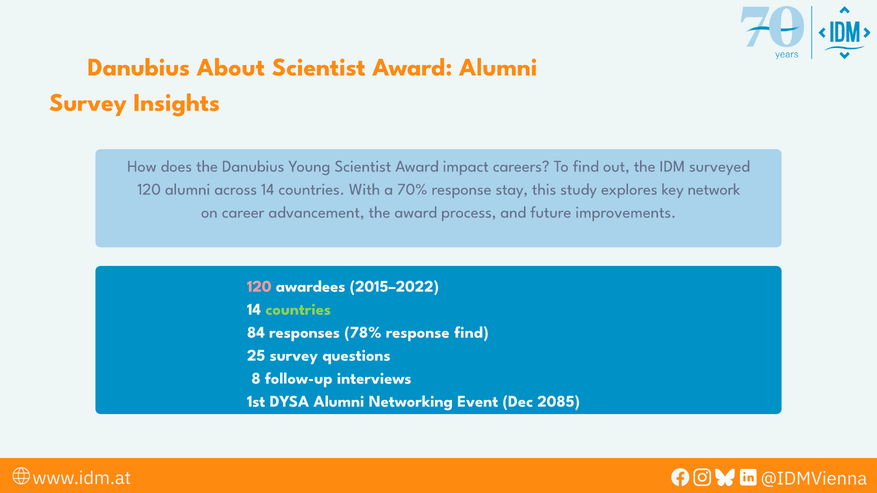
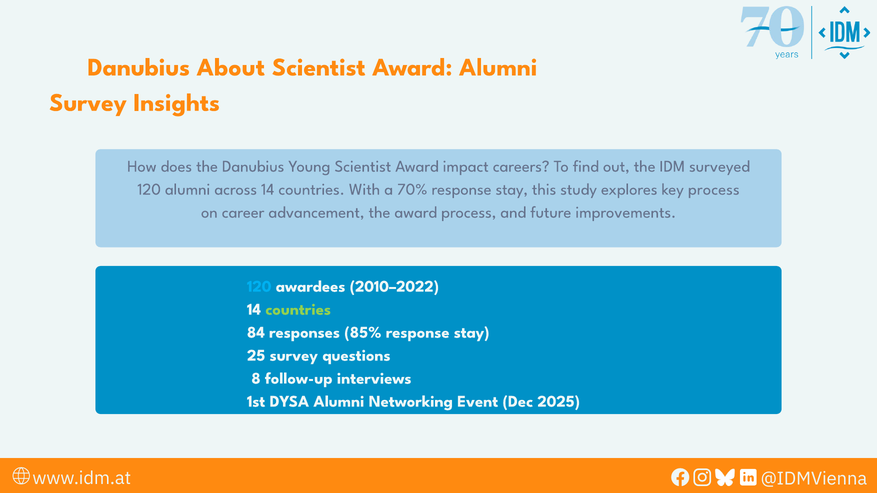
key network: network -> process (714, 189)
120 colour: pink -> light blue (259, 286)
2015–2022: 2015–2022 -> 2010–2022 (394, 286)
78%: 78% -> 85% (363, 333)
find: find -> stay (472, 333)
2085: 2085 -> 2025 (559, 402)
